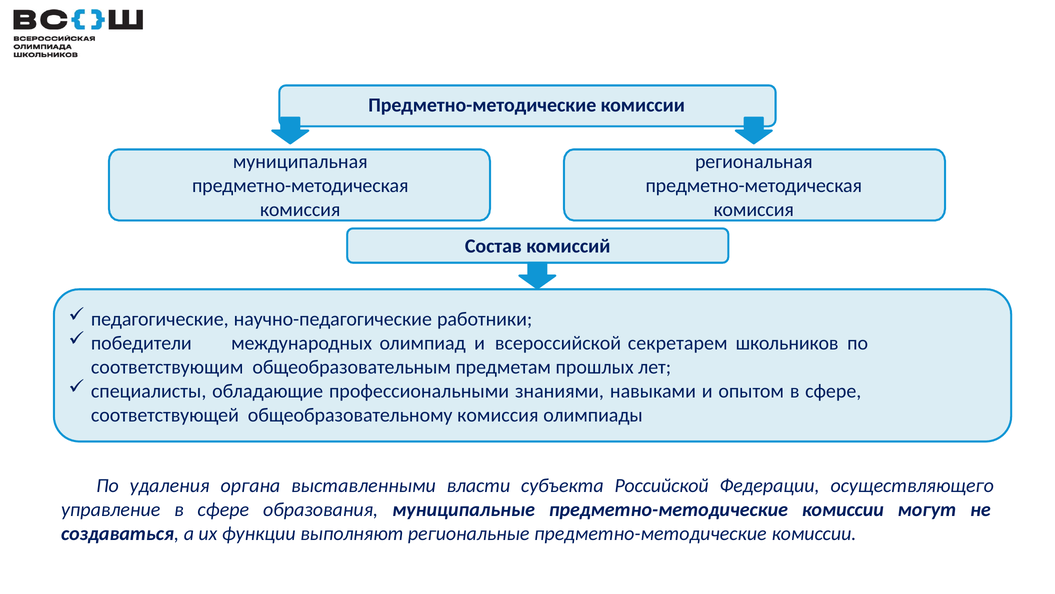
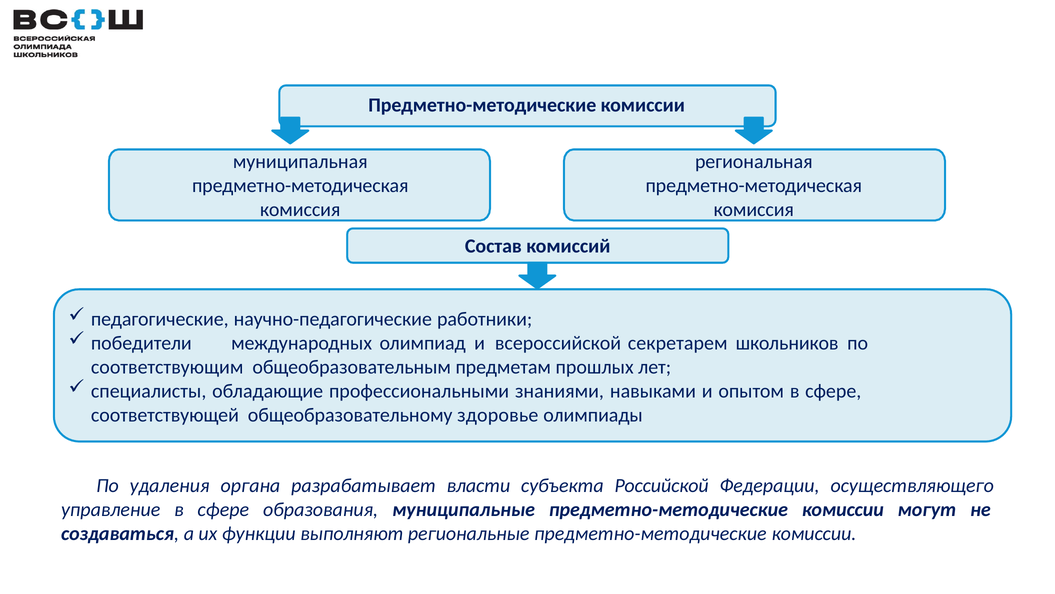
общеобразовательному комиссия: комиссия -> здоровье (498, 415)
выставленными: выставленными -> разрабатывает (364, 486)
